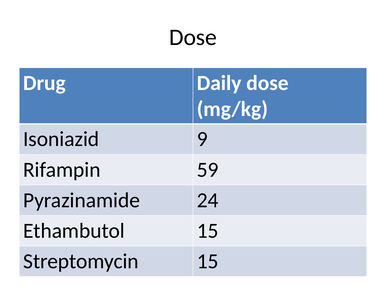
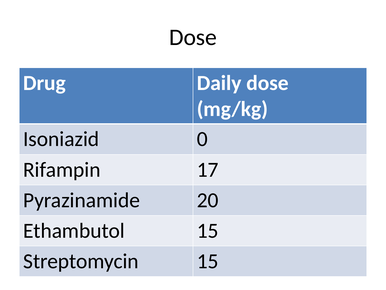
9: 9 -> 0 (202, 139)
59: 59 -> 17 (208, 169)
24: 24 -> 20 (208, 200)
